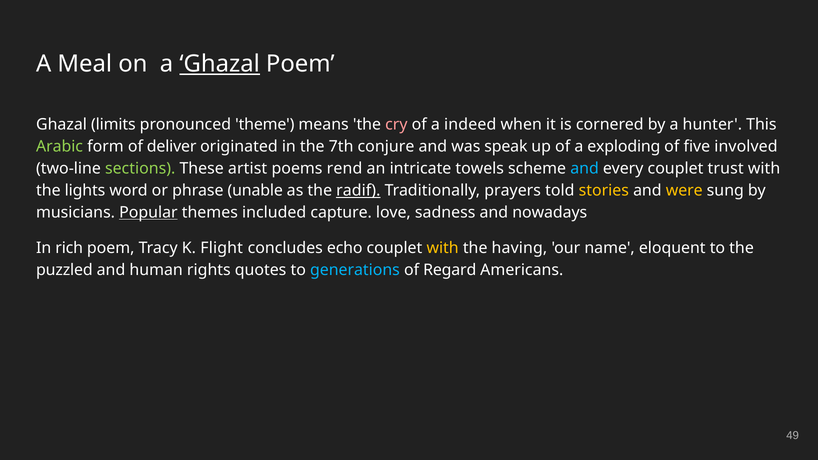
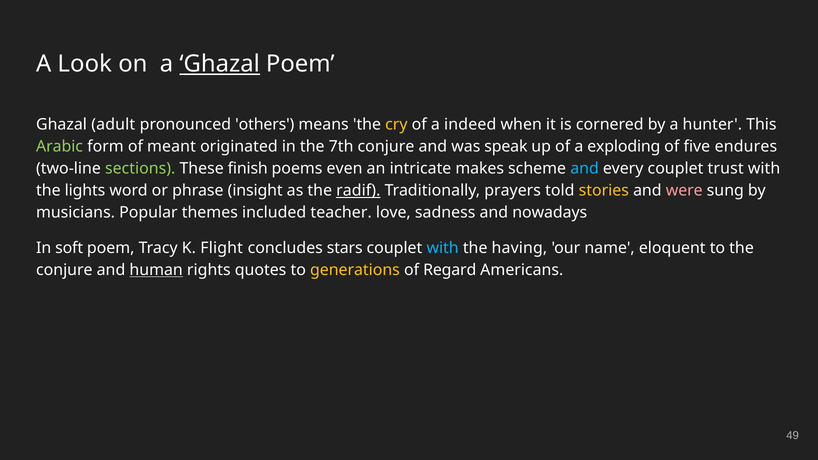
Meal: Meal -> Look (85, 64)
limits: limits -> adult (113, 125)
theme: theme -> others (265, 125)
cry colour: pink -> yellow (396, 125)
deliver: deliver -> meant (171, 147)
involved: involved -> endures (746, 147)
artist: artist -> finish (248, 169)
rend: rend -> even (345, 169)
towels: towels -> makes (480, 169)
unable: unable -> insight (255, 191)
were colour: yellow -> pink (684, 191)
Popular underline: present -> none (148, 212)
capture: capture -> teacher (341, 212)
rich: rich -> soft (69, 248)
echo: echo -> stars (345, 248)
with colour: yellow -> light blue (443, 248)
puzzled: puzzled -> conjure (64, 270)
human underline: none -> present (156, 270)
generations colour: light blue -> yellow (355, 270)
